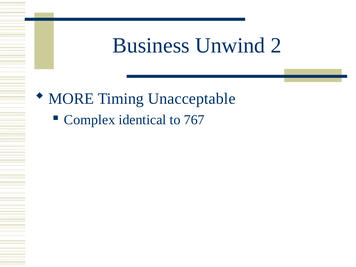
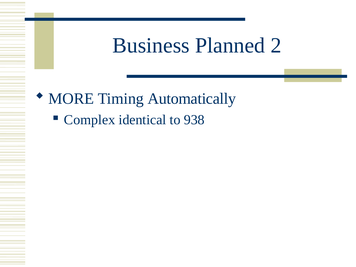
Unwind: Unwind -> Planned (230, 45)
Unacceptable: Unacceptable -> Automatically (192, 99)
767: 767 -> 938 (194, 120)
